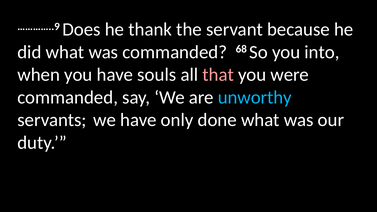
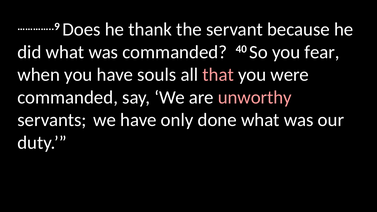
68: 68 -> 40 (241, 49)
into: into -> fear (322, 52)
unworthy colour: light blue -> pink (255, 97)
